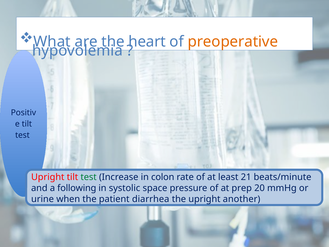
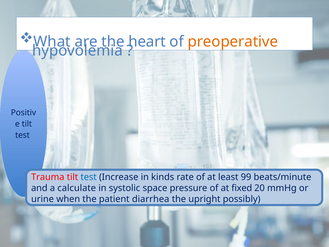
Upright: Upright -> Trauma (48, 177)
test colour: green -> blue (89, 177)
colon: colon -> kinds (163, 177)
21: 21 -> 99 (246, 177)
following: following -> calculate (77, 188)
prep: prep -> fixed (242, 188)
another: another -> possibly (242, 199)
